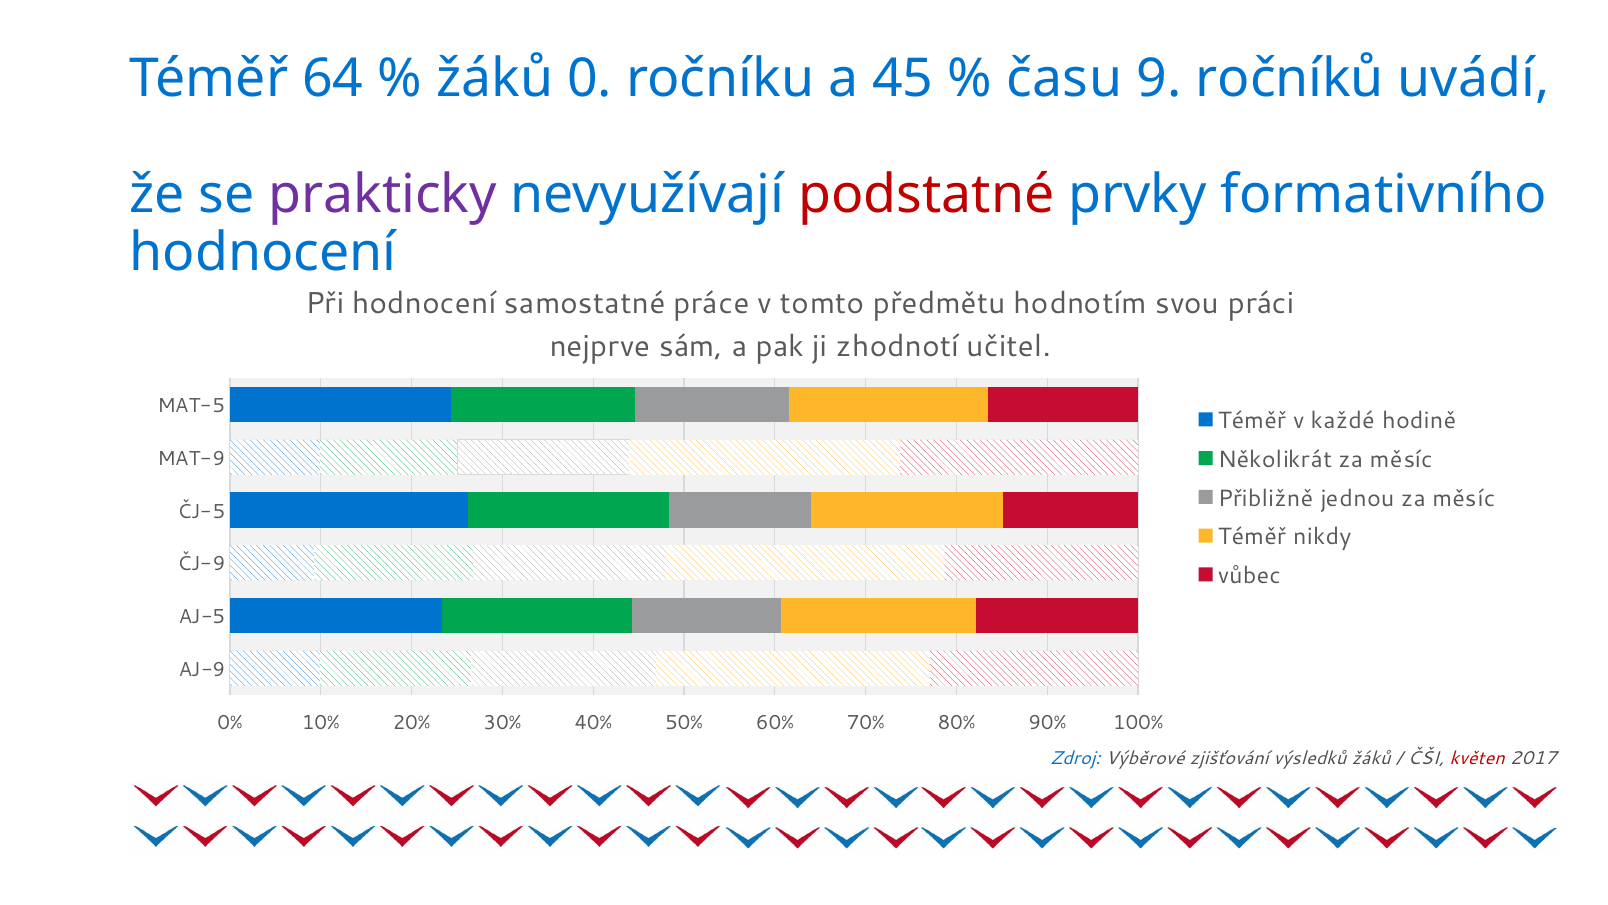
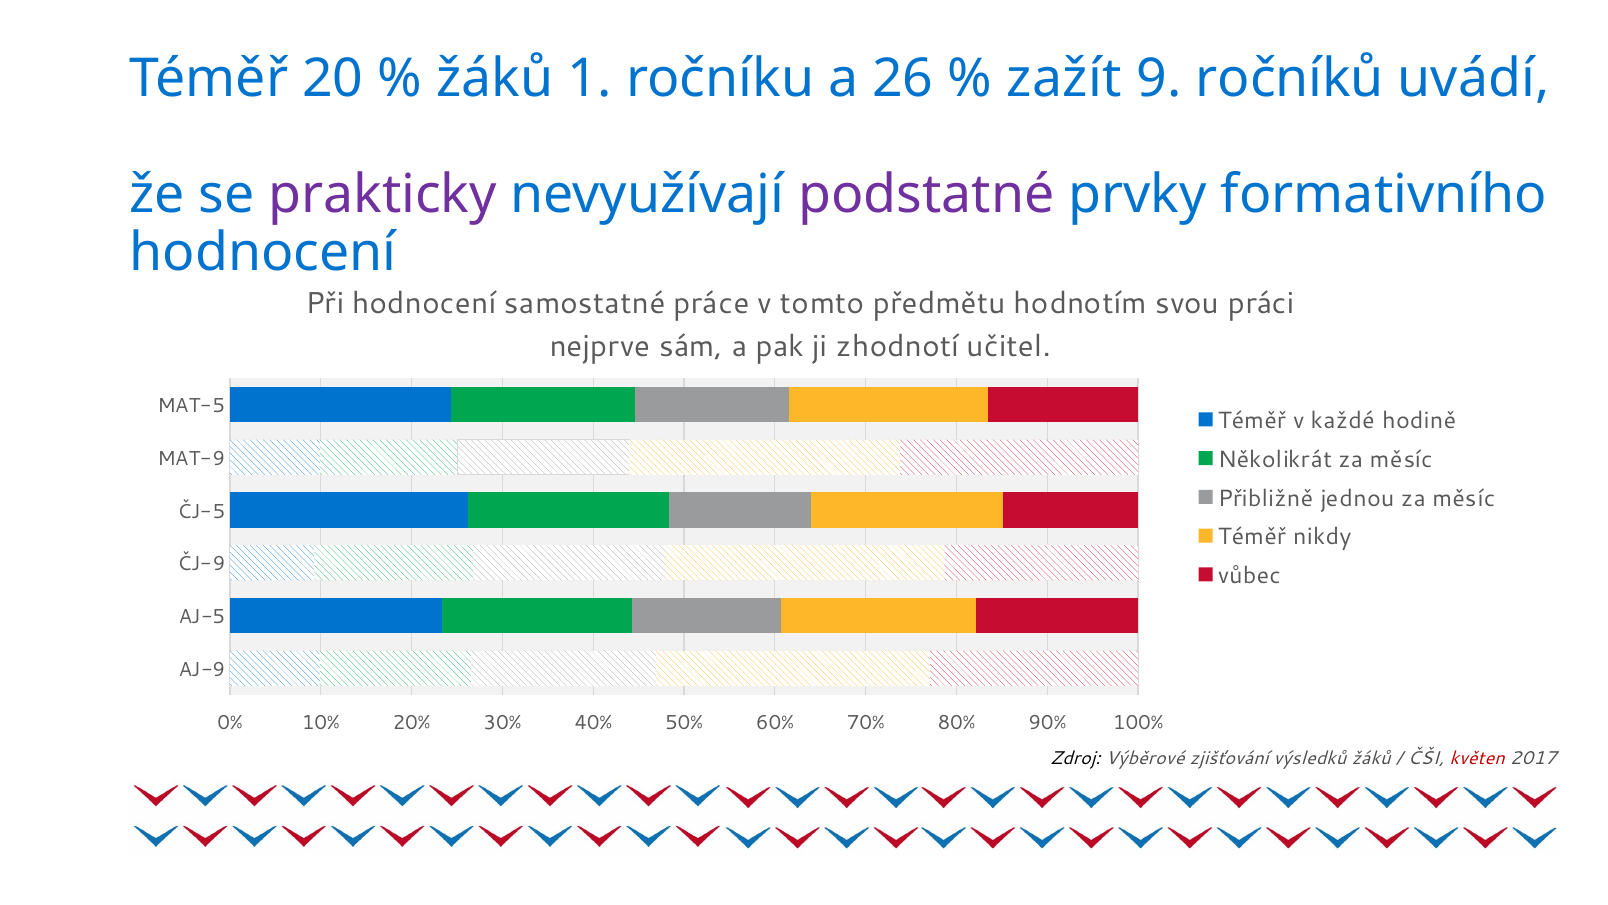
64: 64 -> 20 (333, 79)
0: 0 -> 1 (590, 79)
45: 45 -> 26 (903, 79)
času: času -> zažít (1064, 79)
podstatné colour: red -> purple (926, 195)
Zdroj colour: blue -> black (1075, 758)
